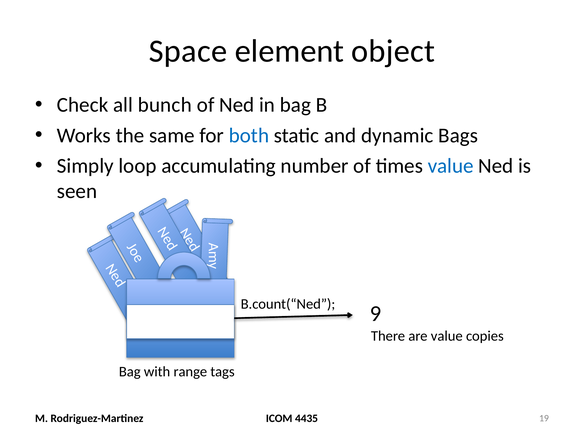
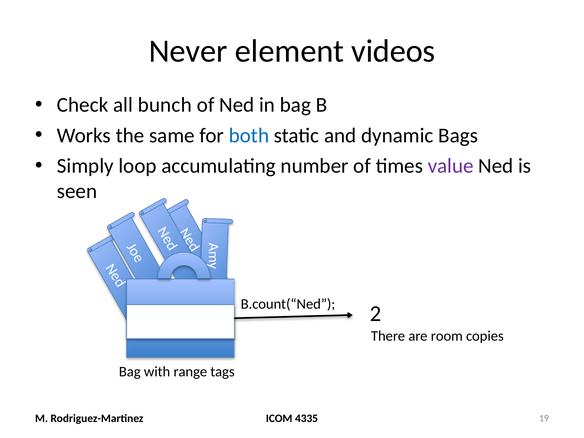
Space: Space -> Never (188, 51)
object: object -> videos (393, 51)
value colour: blue -> purple (451, 166)
9: 9 -> 2 (376, 314)
are value: value -> room (447, 336)
4435: 4435 -> 4335 (307, 418)
